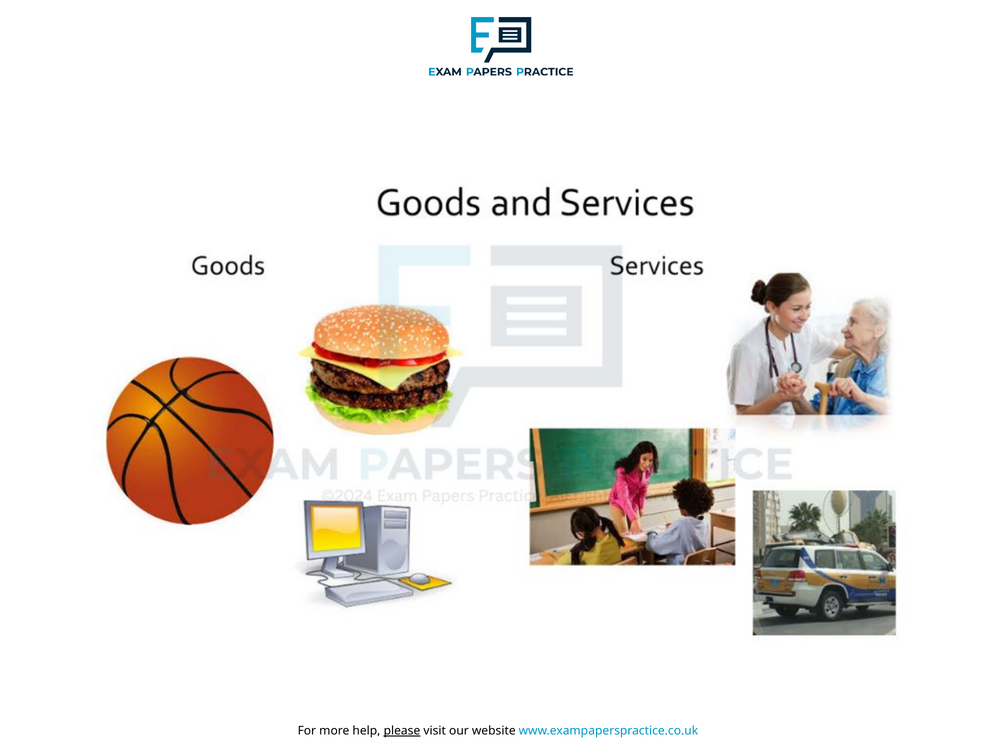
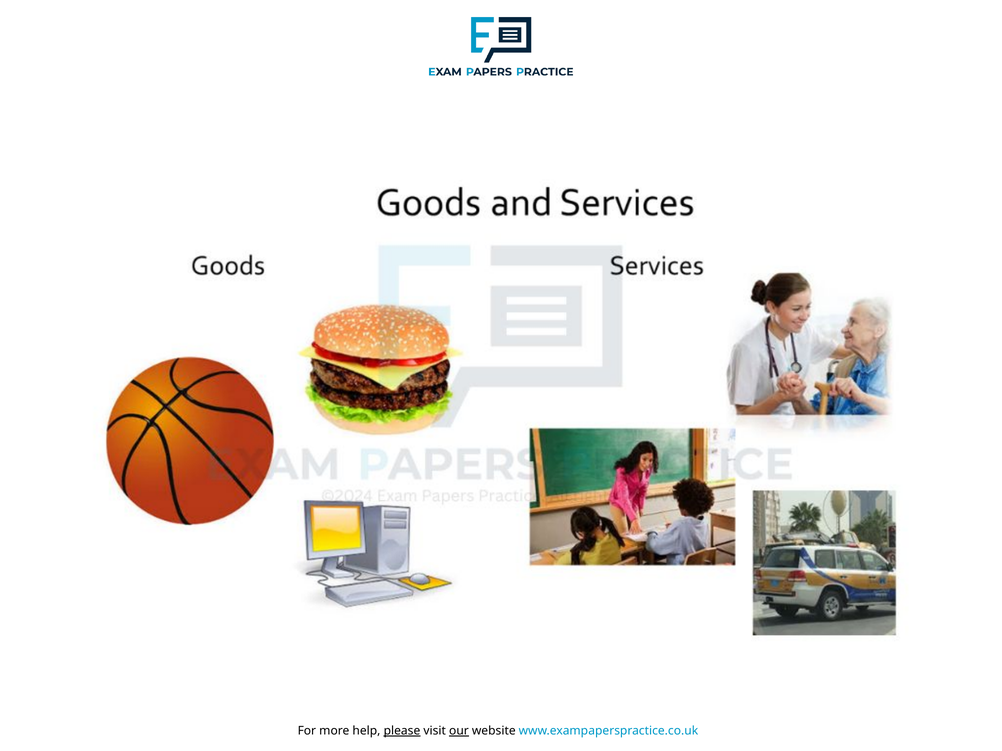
our underline: none -> present (459, 731)
